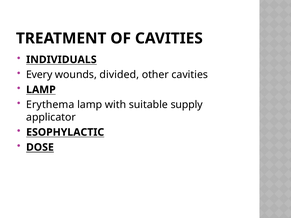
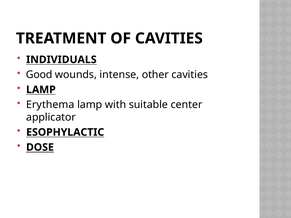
Every: Every -> Good (39, 75)
divided: divided -> intense (119, 75)
supply: supply -> center (187, 105)
